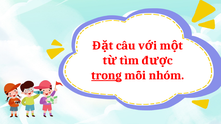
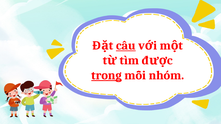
câu underline: none -> present (126, 46)
